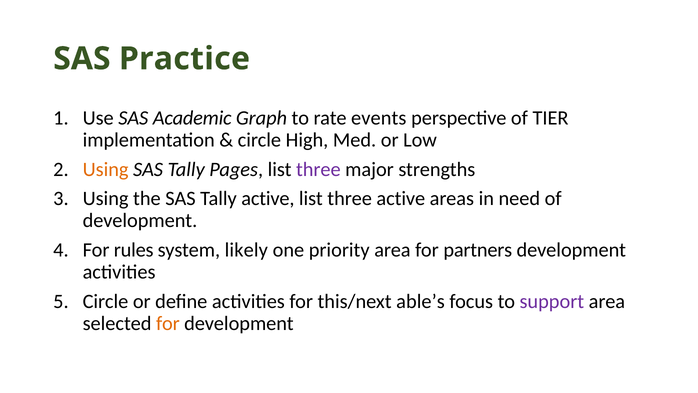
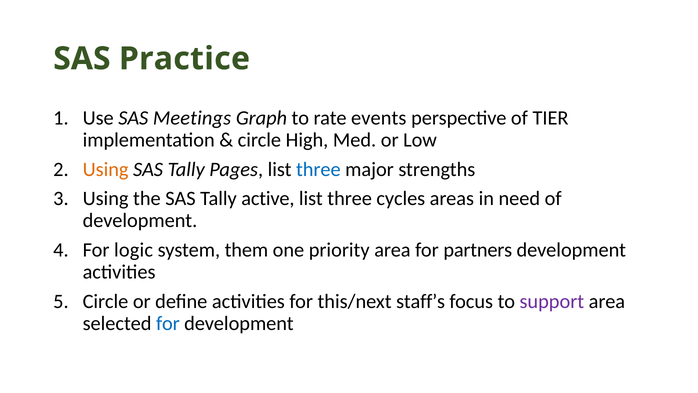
Academic: Academic -> Meetings (192, 118)
three colour: purple -> blue (318, 169)
three active: active -> cycles (401, 199)
rules: rules -> logic (134, 250)
likely: likely -> them (246, 250)
able’s: able’s -> staff’s (421, 301)
for colour: orange -> blue (168, 323)
